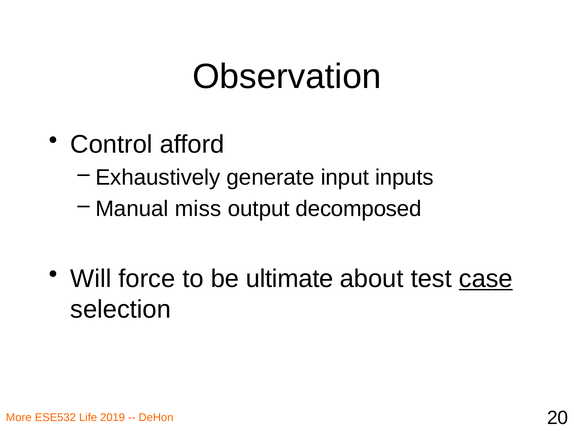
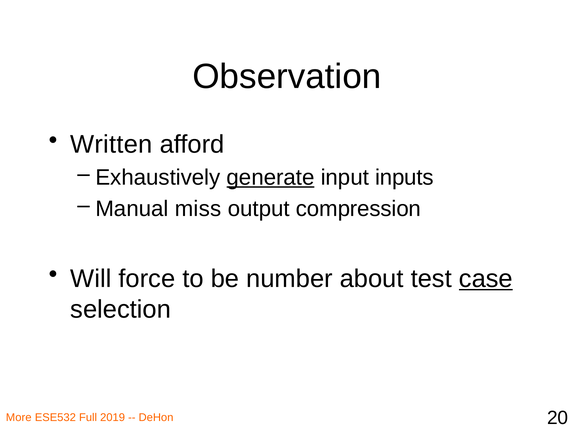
Control: Control -> Written (111, 144)
generate underline: none -> present (271, 177)
decomposed: decomposed -> compression (358, 209)
ultimate: ultimate -> number (289, 278)
Life: Life -> Full (88, 417)
